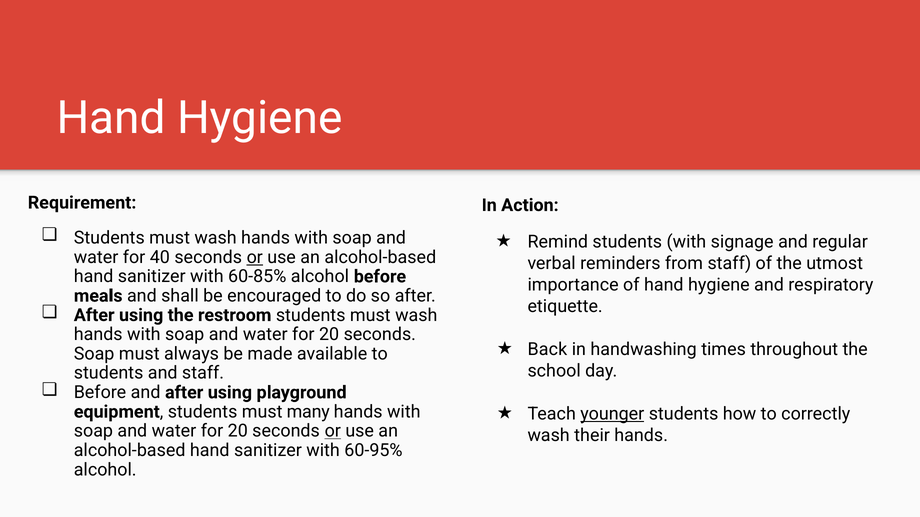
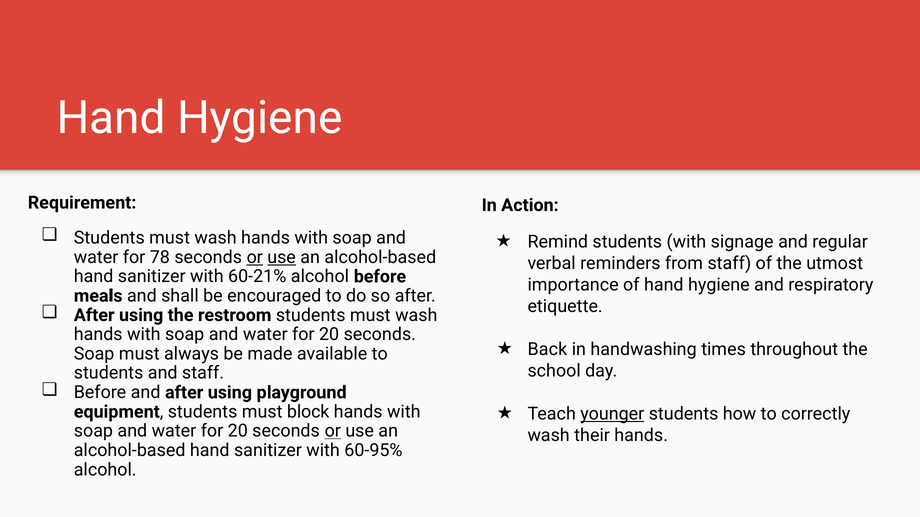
40: 40 -> 78 (160, 257)
use underline: none -> present (282, 257)
60-85%: 60-85% -> 60-21% (257, 277)
many: many -> block (308, 412)
